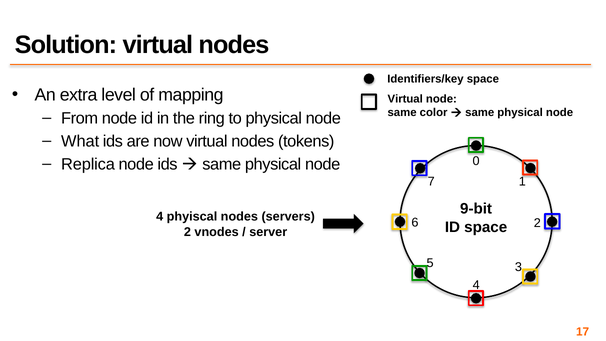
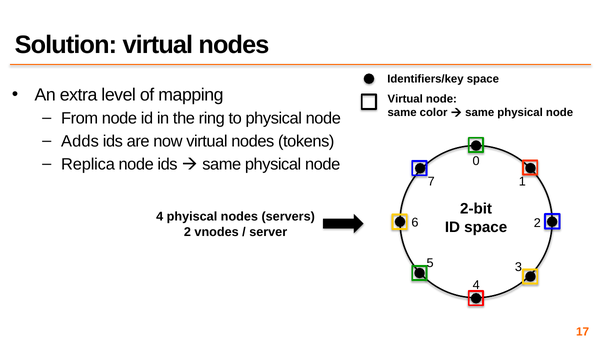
What: What -> Adds (80, 141)
9-bit: 9-bit -> 2-bit (476, 209)
